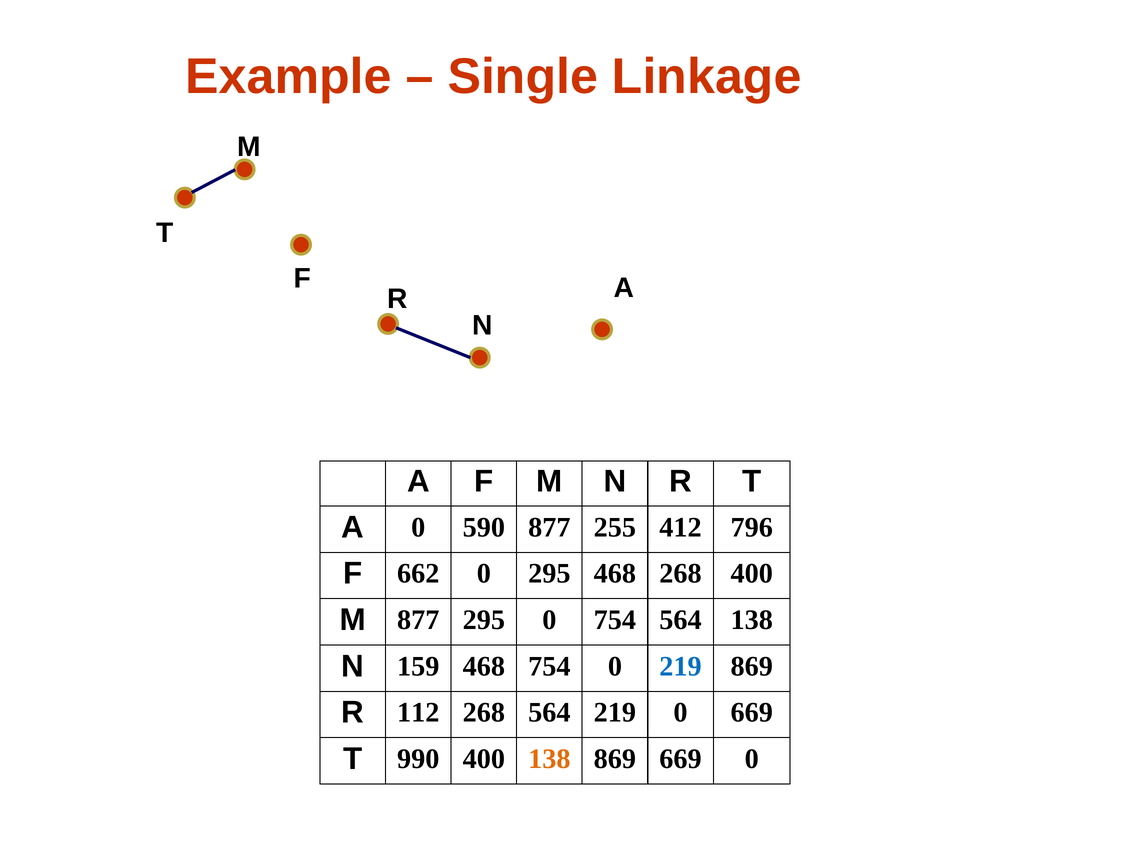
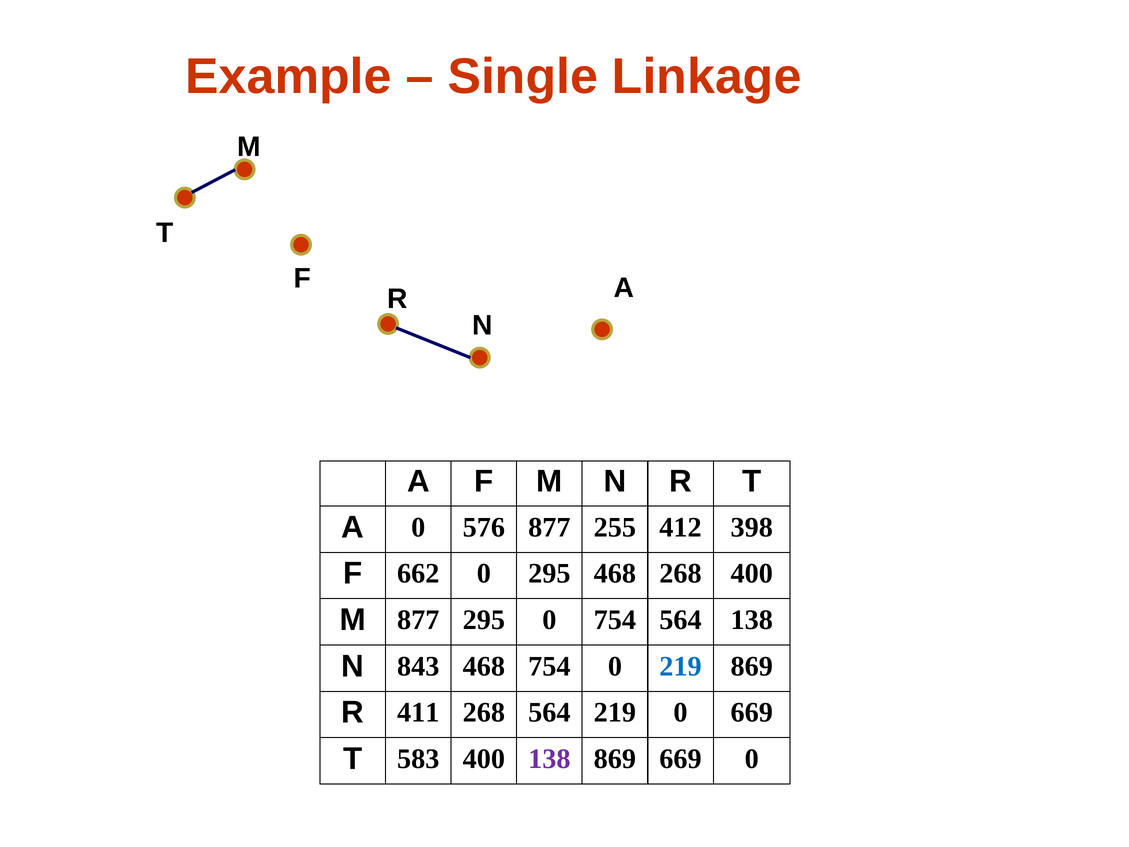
590: 590 -> 576 (484, 527)
796: 796 -> 398 (752, 527)
159: 159 -> 843 (418, 666)
112: 112 -> 411 (418, 712)
990: 990 -> 583 (418, 759)
138 colour: orange -> purple (549, 759)
